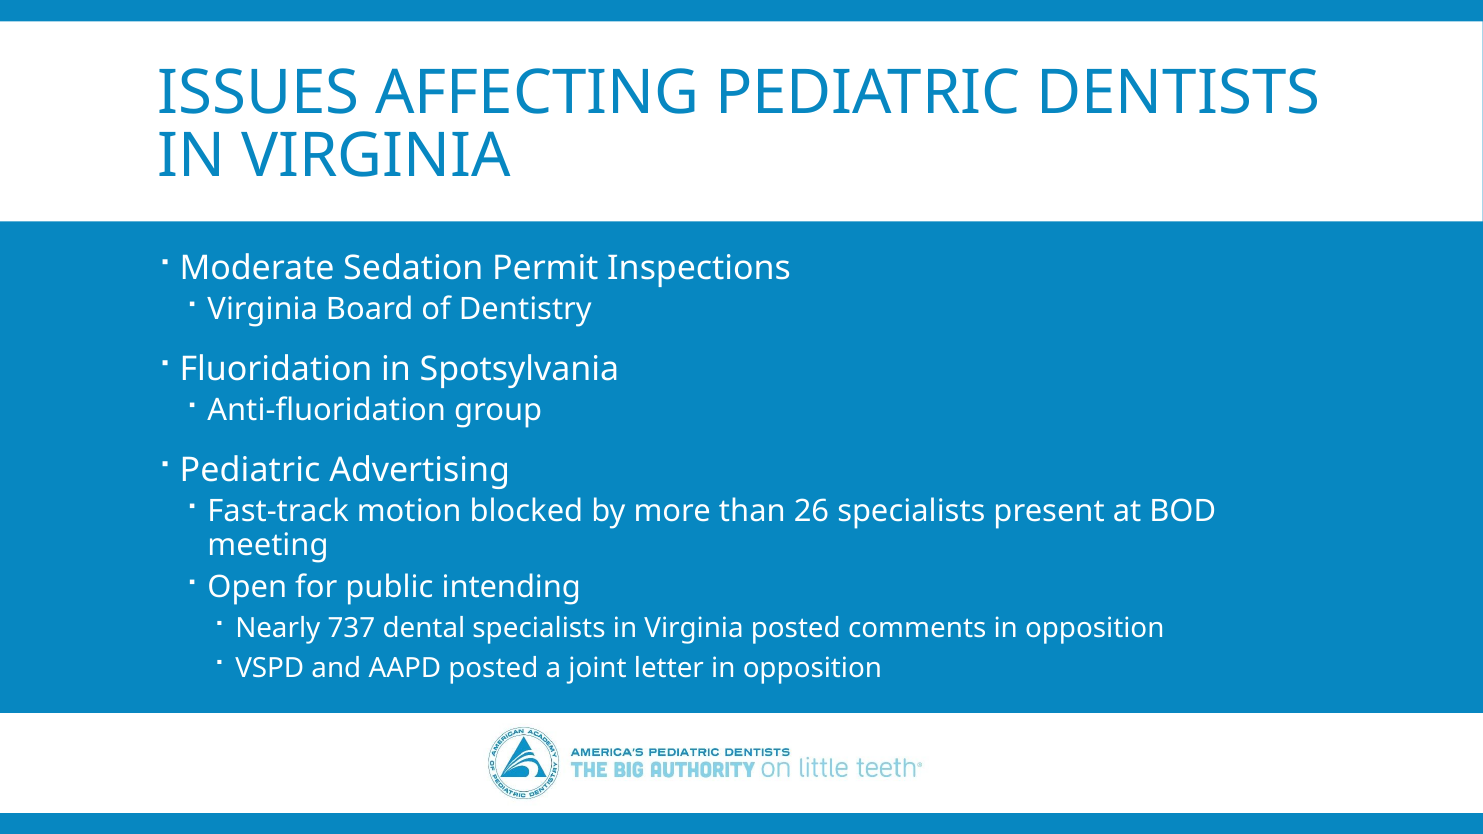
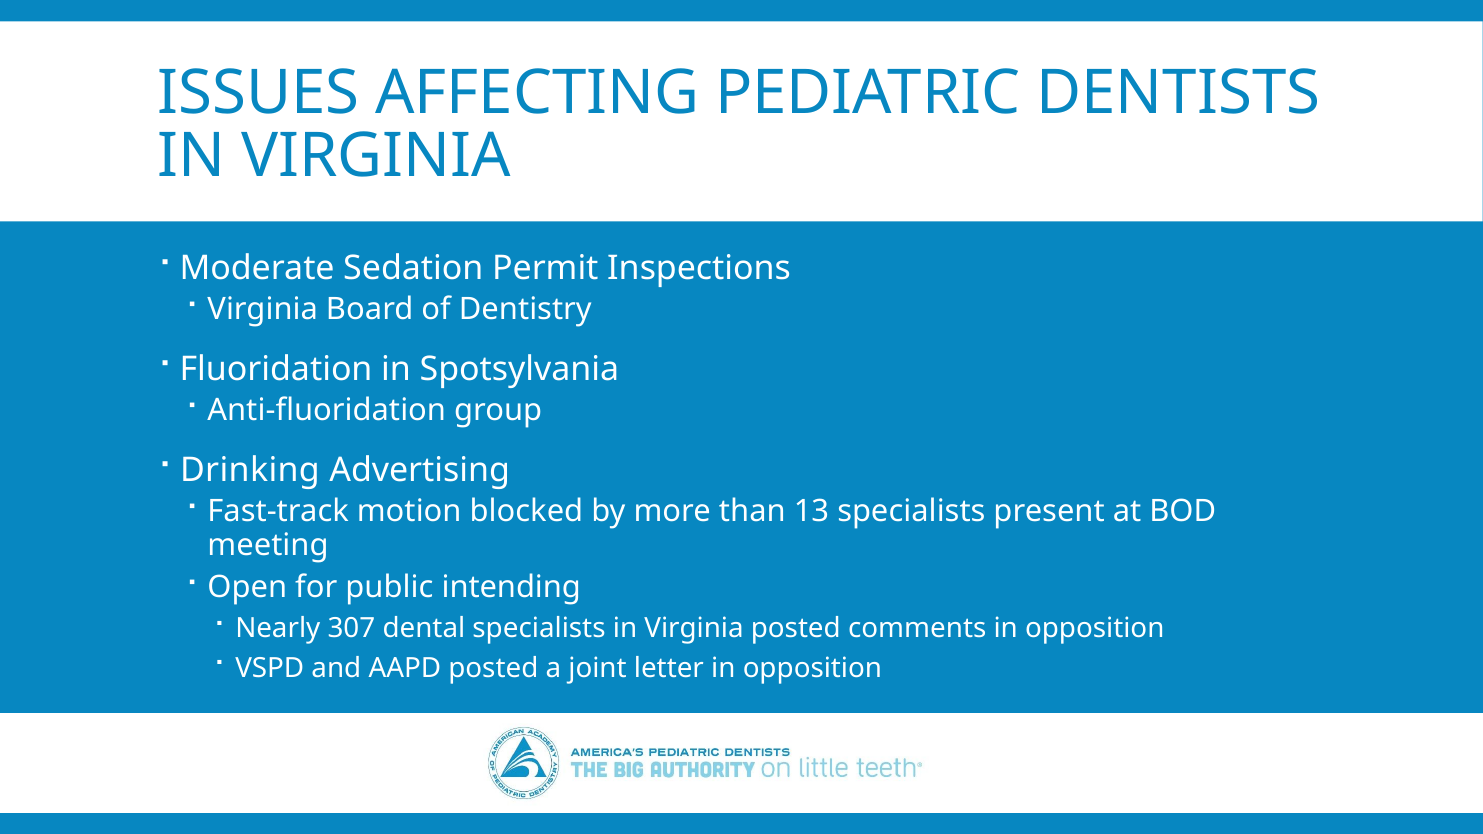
Pediatric: Pediatric -> Drinking (250, 470)
26: 26 -> 13 (811, 512)
737: 737 -> 307 (351, 629)
